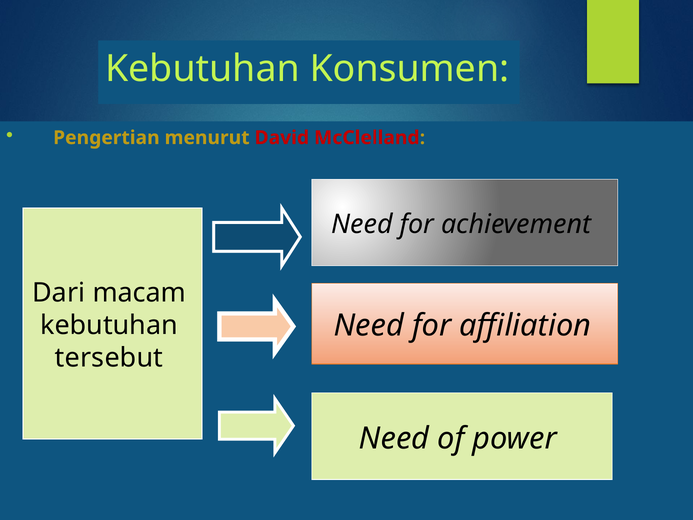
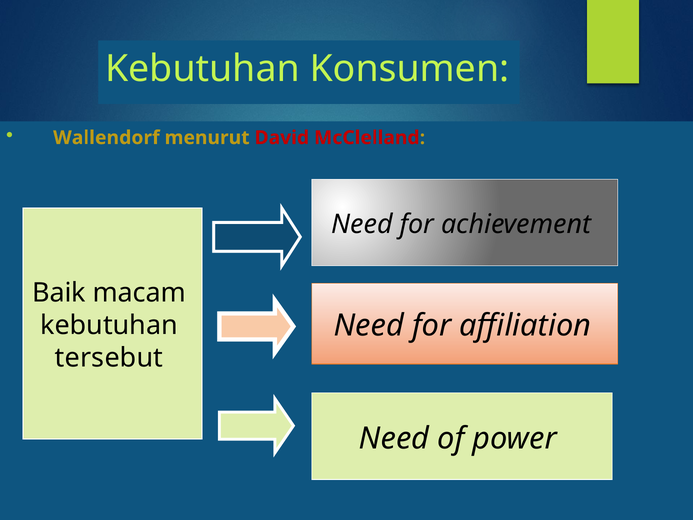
Pengertian: Pengertian -> Wallendorf (106, 138)
Dari: Dari -> Baik (59, 293)
